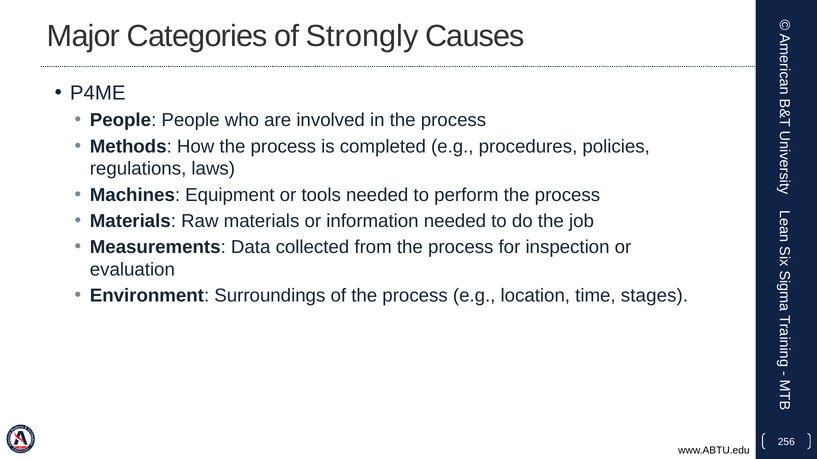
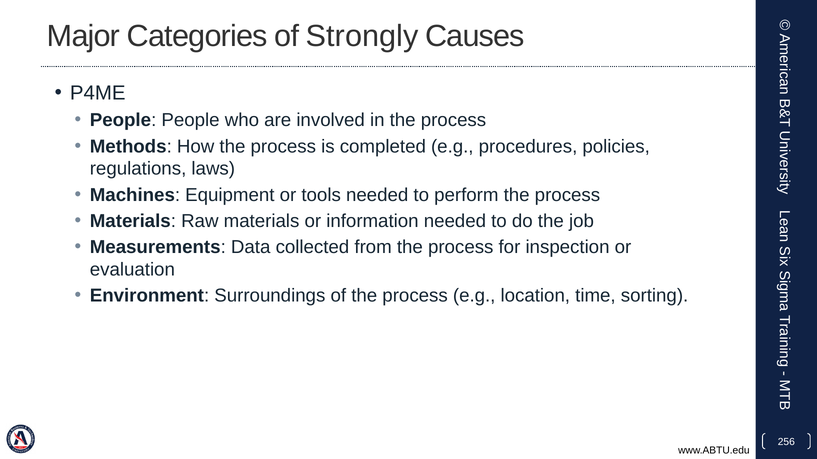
stages: stages -> sorting (655, 296)
